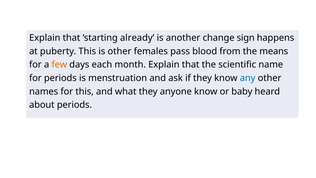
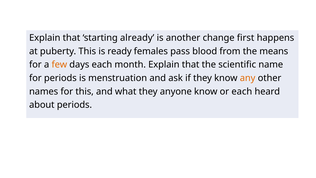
sign: sign -> first (246, 38)
is other: other -> ready (120, 51)
any colour: blue -> orange (248, 78)
or baby: baby -> each (242, 91)
